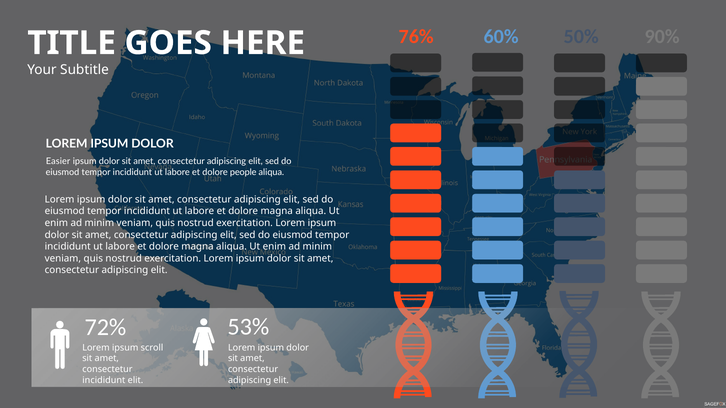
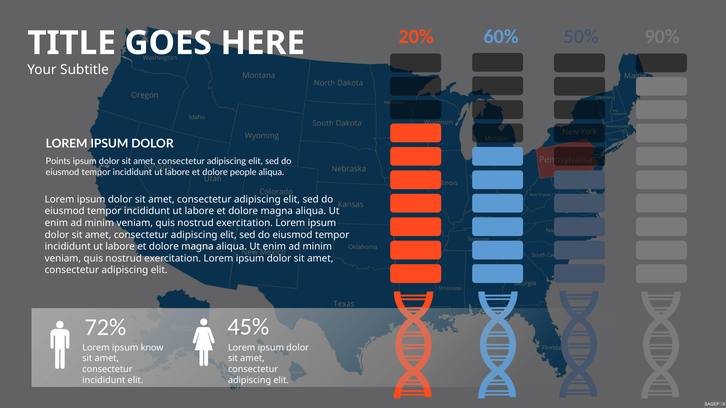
76%: 76% -> 20% (416, 36)
Easier: Easier -> Points (58, 162)
53%: 53% -> 45% (248, 327)
scroll: scroll -> know (152, 348)
